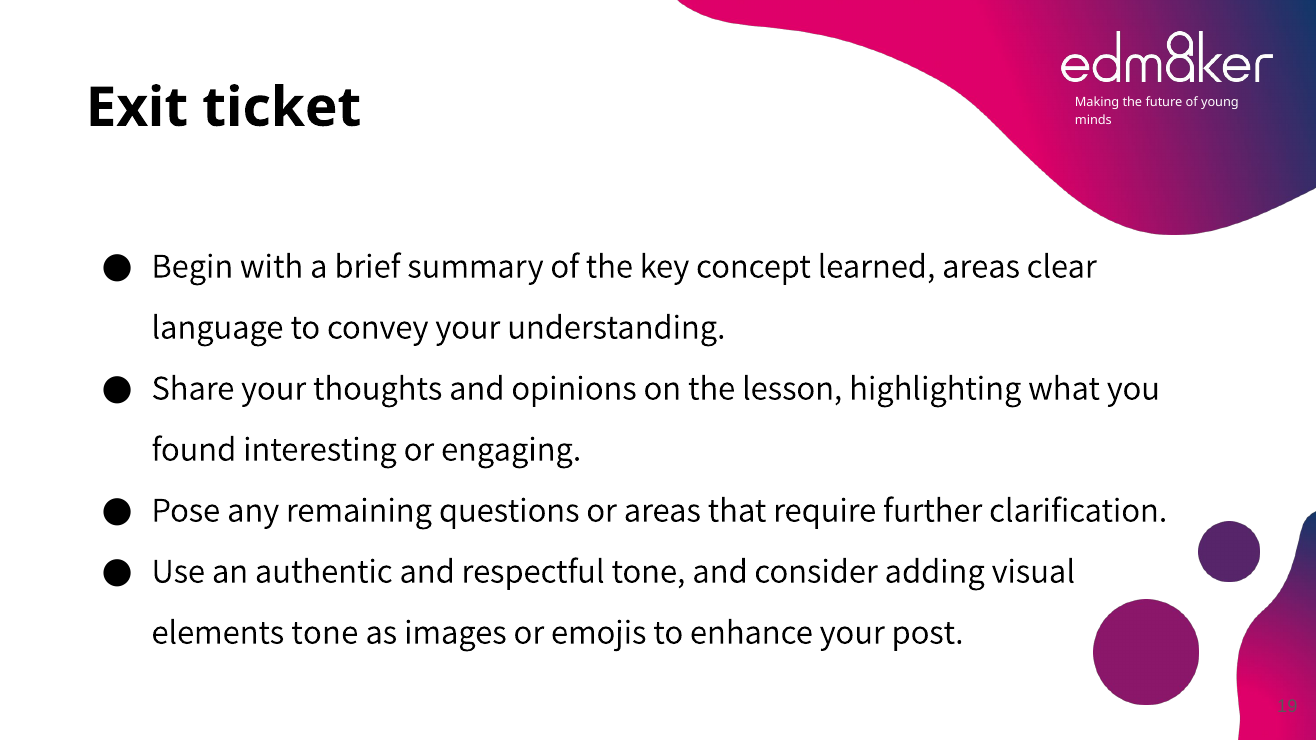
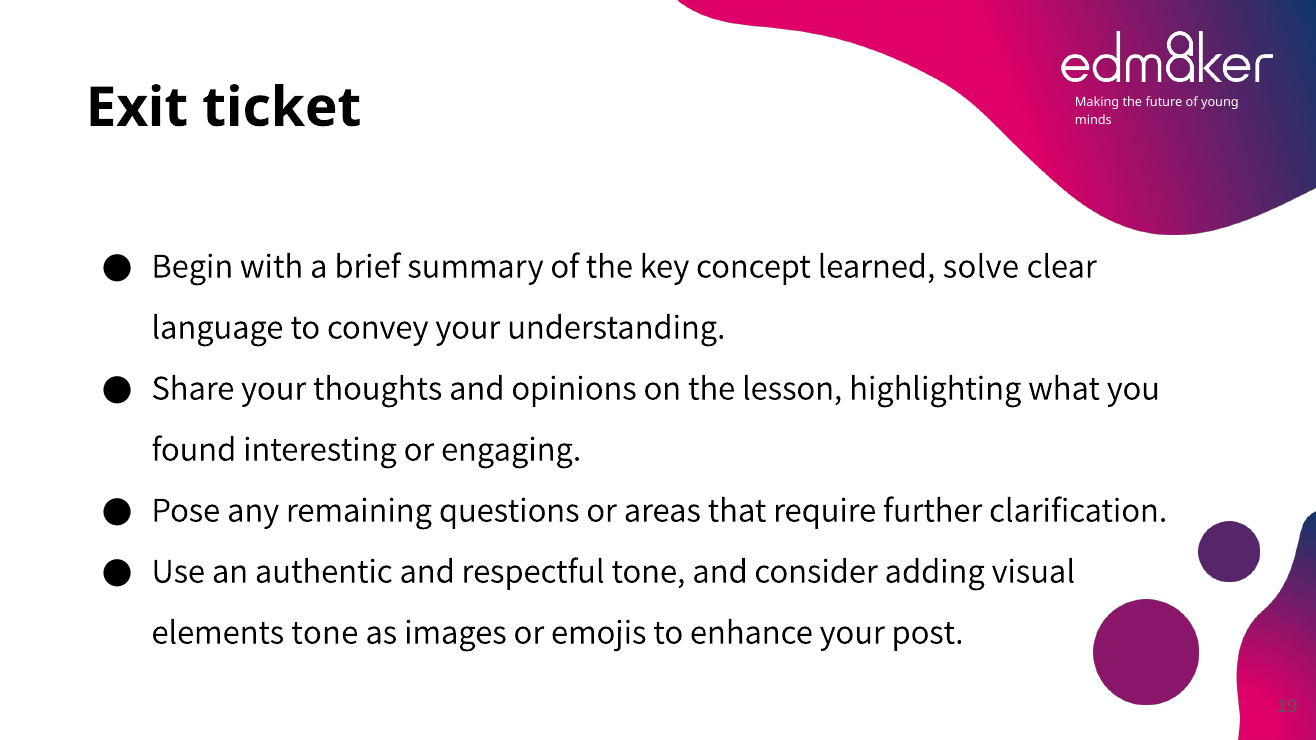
learned areas: areas -> solve (981, 266)
